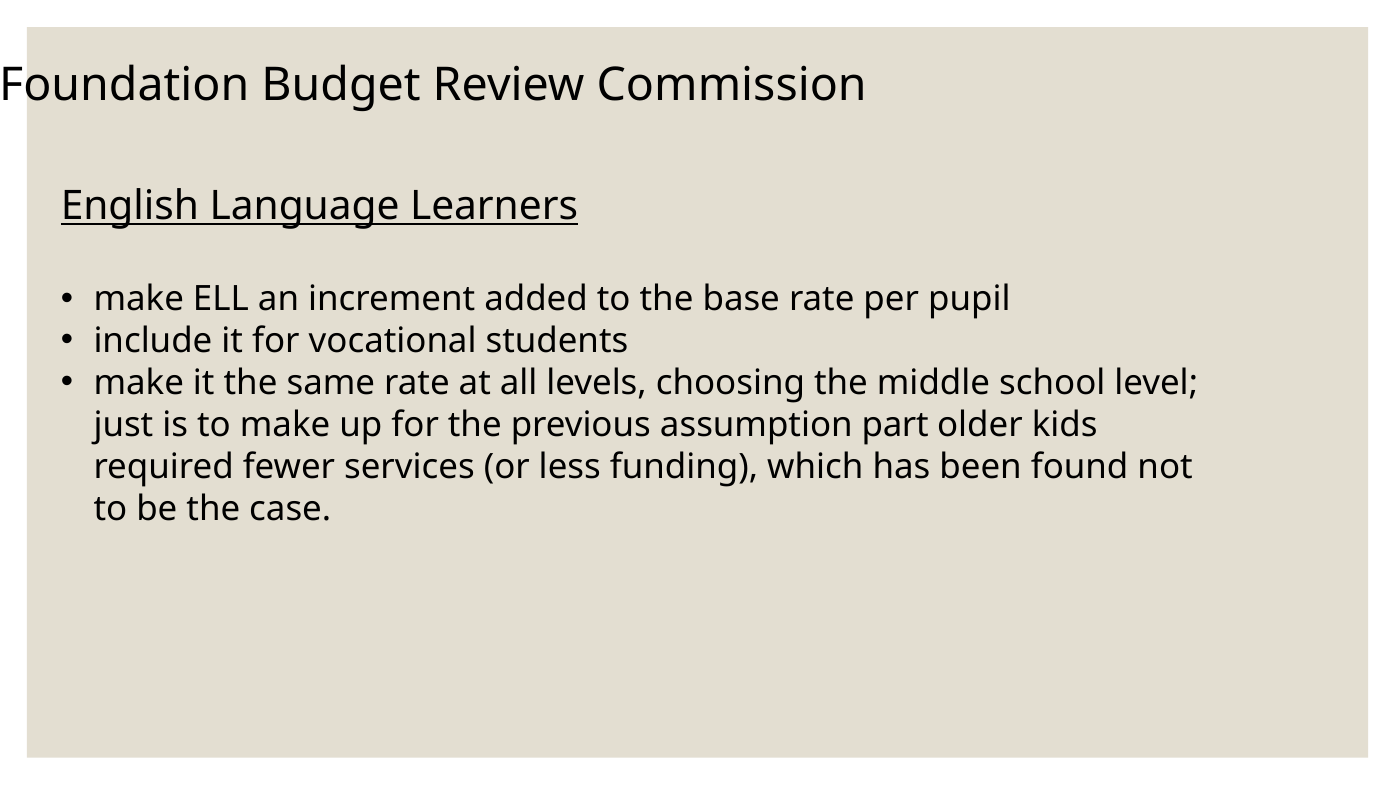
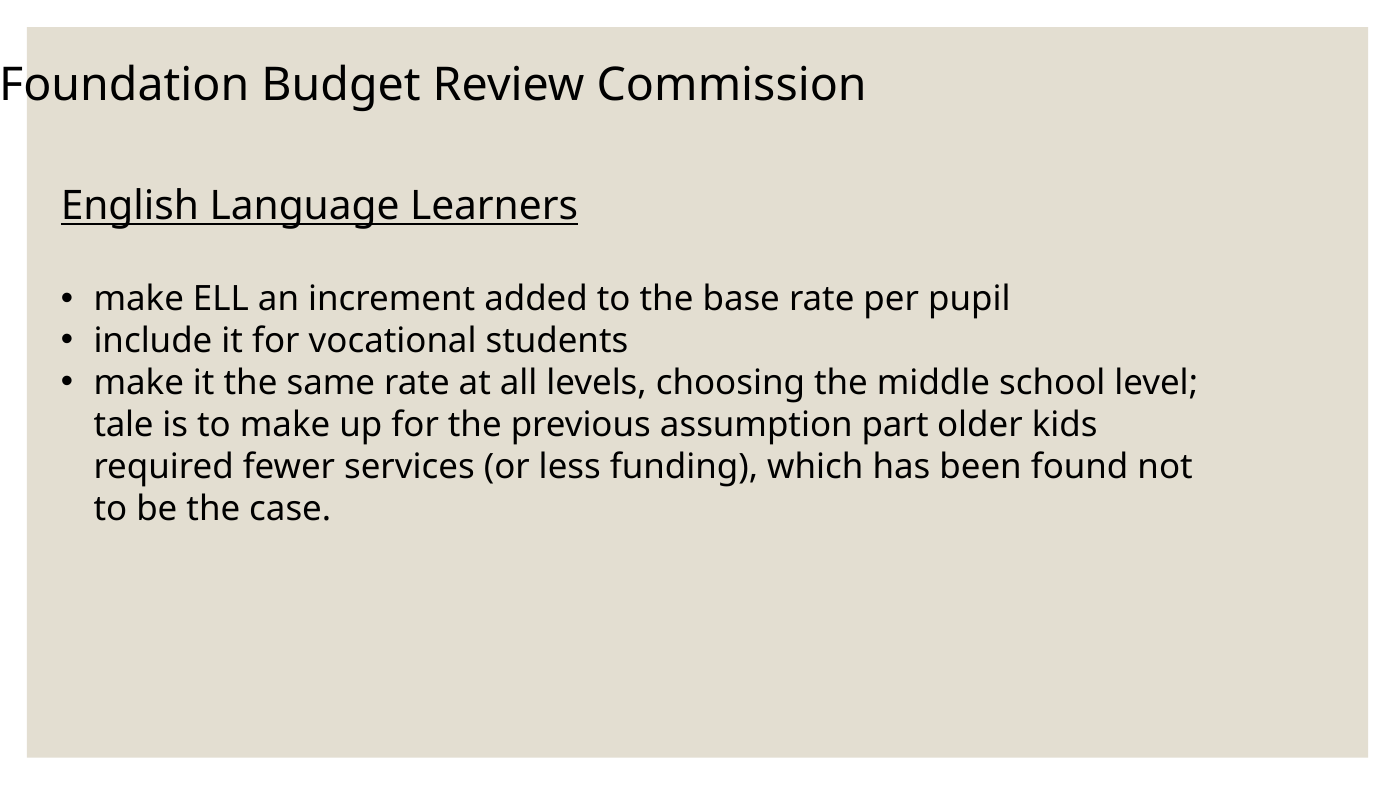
just: just -> tale (124, 425)
